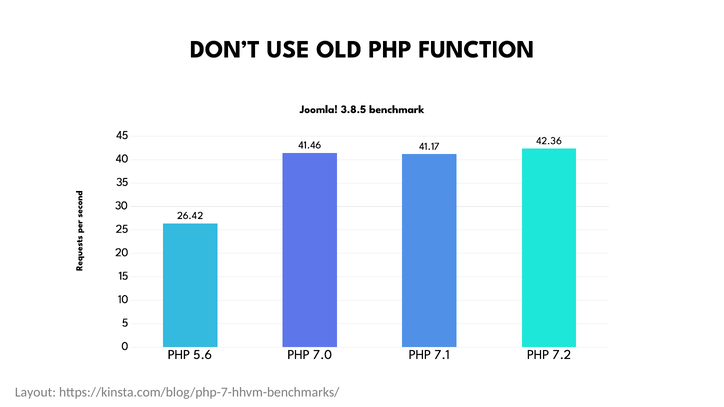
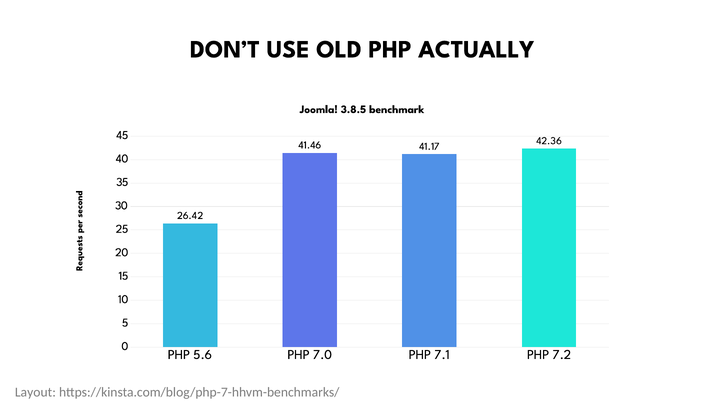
FUNCTION: FUNCTION -> ACTUALLY (476, 49)
